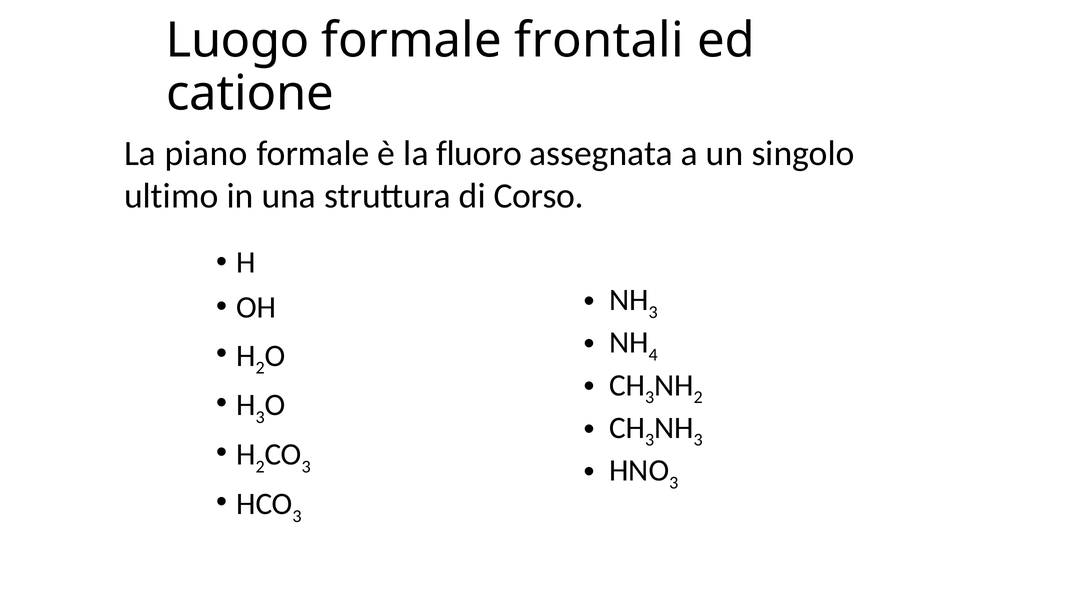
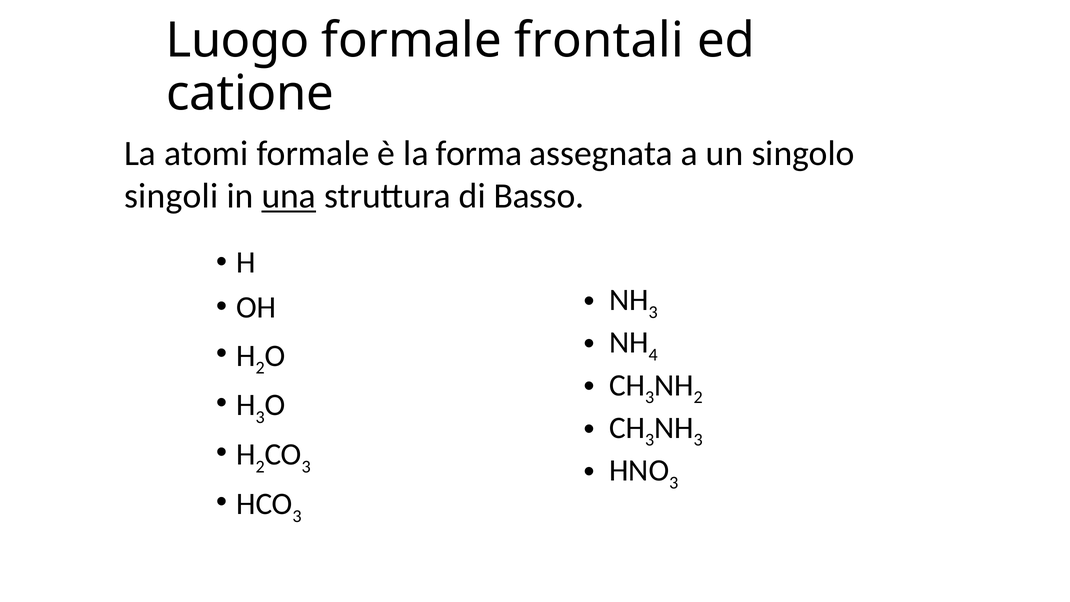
piano: piano -> atomi (206, 153)
fluoro: fluoro -> forma (479, 153)
ultimo: ultimo -> singoli (171, 196)
una underline: none -> present (289, 196)
Corso: Corso -> Basso (539, 196)
